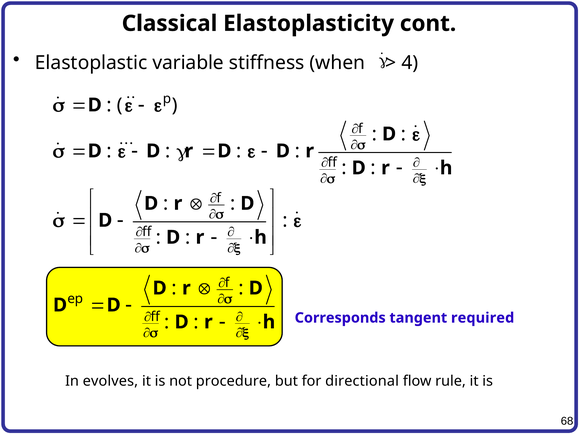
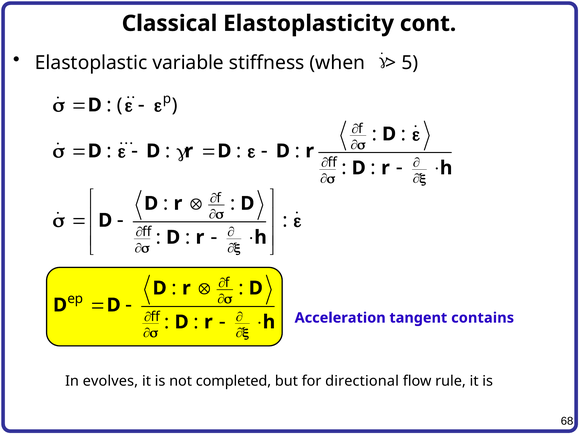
4: 4 -> 5 (410, 63)
Corresponds: Corresponds -> Acceleration (340, 318)
required: required -> contains (483, 318)
procedure: procedure -> completed (233, 381)
